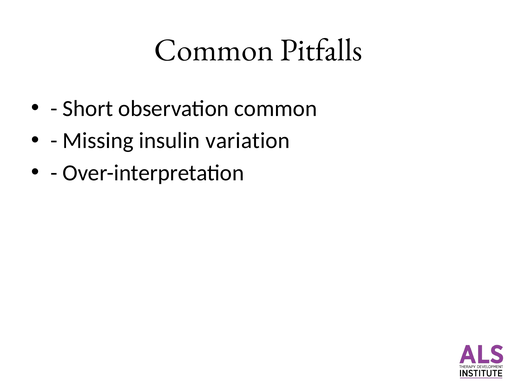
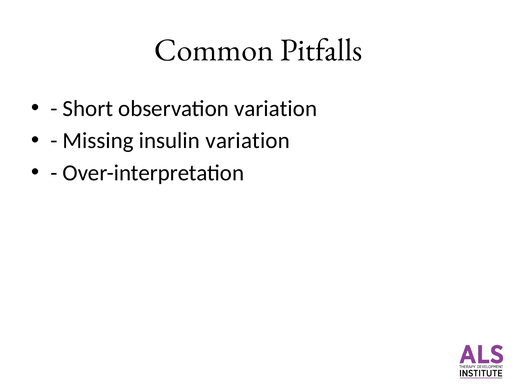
observation common: common -> variation (276, 108)
